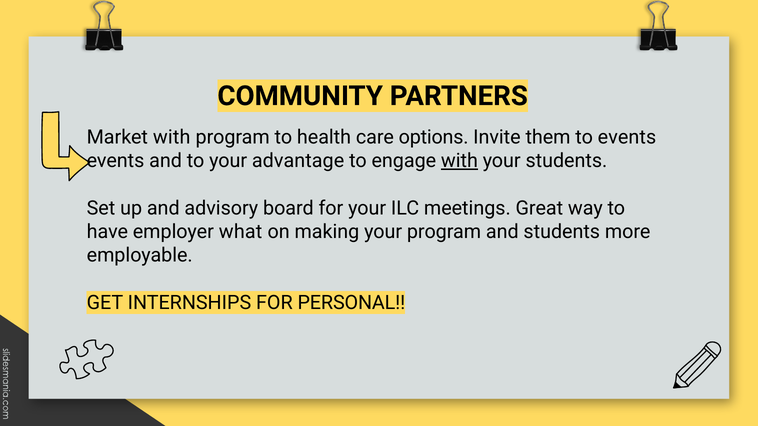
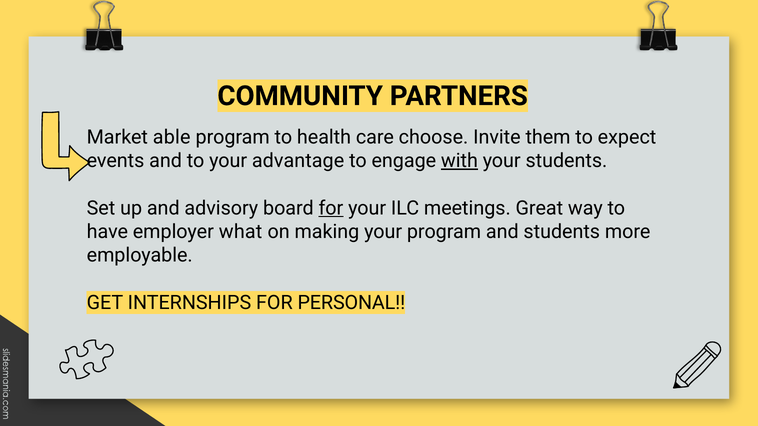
Market with: with -> able (172, 137)
options: options -> choose (434, 137)
to events: events -> expect (627, 137)
for underline: none -> present (331, 208)
